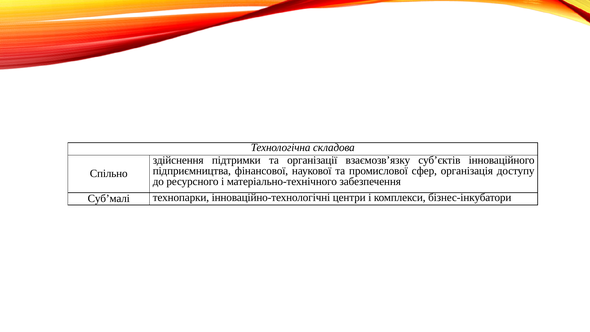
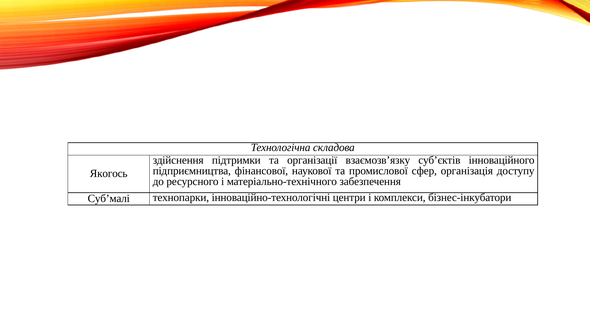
Спільно: Спільно -> Якогось (109, 173)
